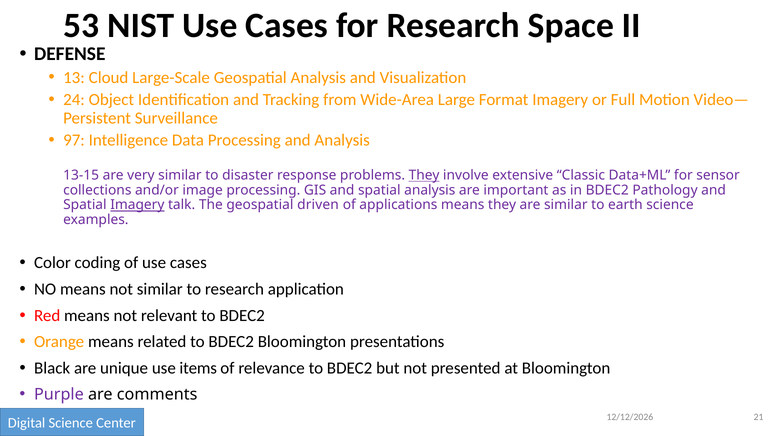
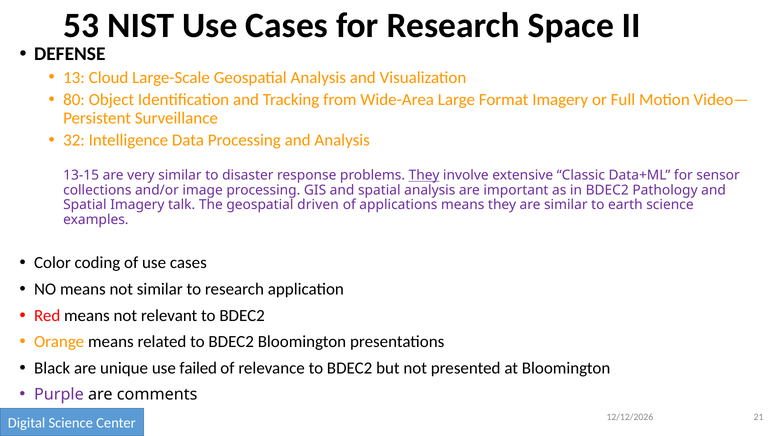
24: 24 -> 80 (74, 100)
97: 97 -> 32 (74, 141)
Imagery underline: present -> none (137, 205)
items: items -> failed (198, 369)
